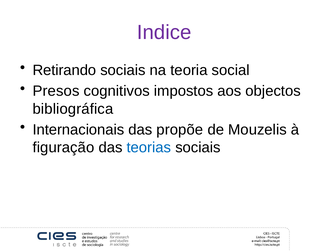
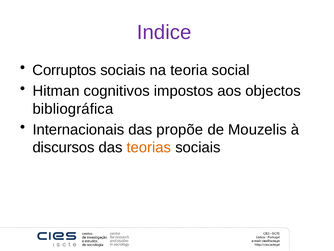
Retirando: Retirando -> Corruptos (64, 70)
Presos: Presos -> Hitman (56, 91)
figuração: figuração -> discursos (64, 147)
teorias colour: blue -> orange (149, 147)
